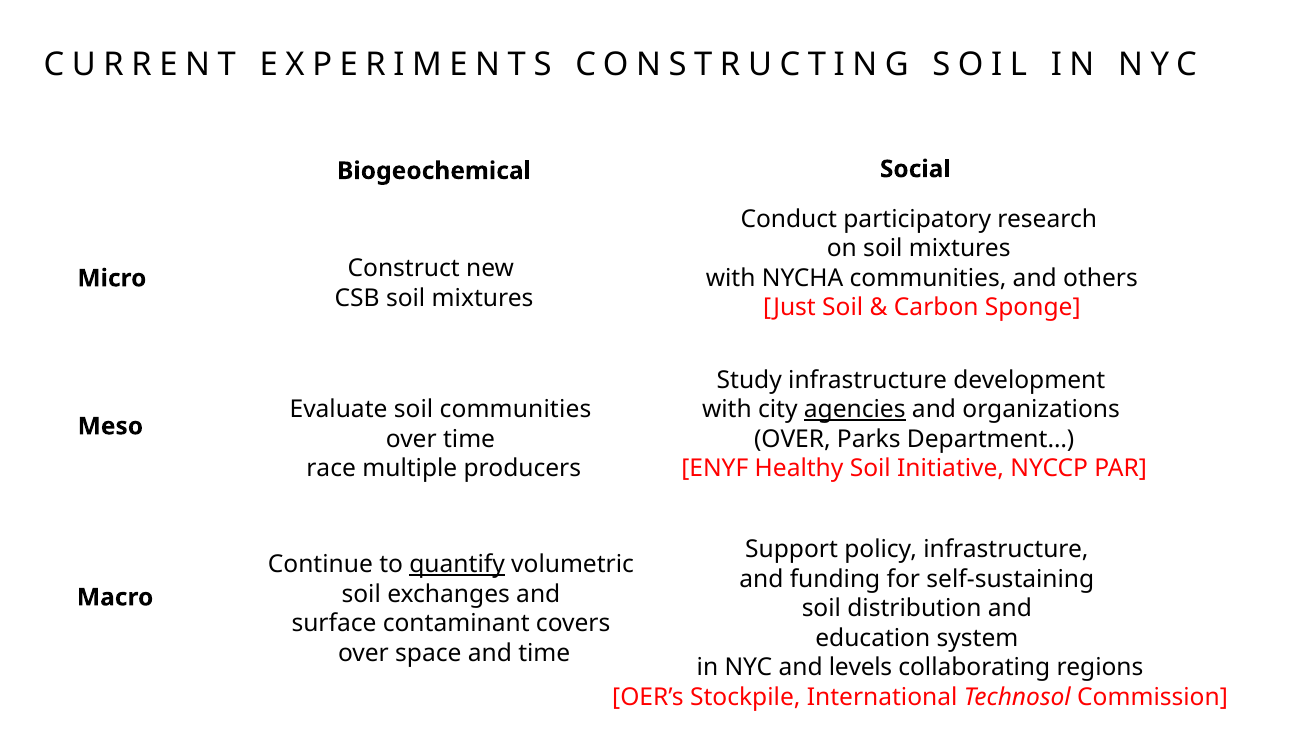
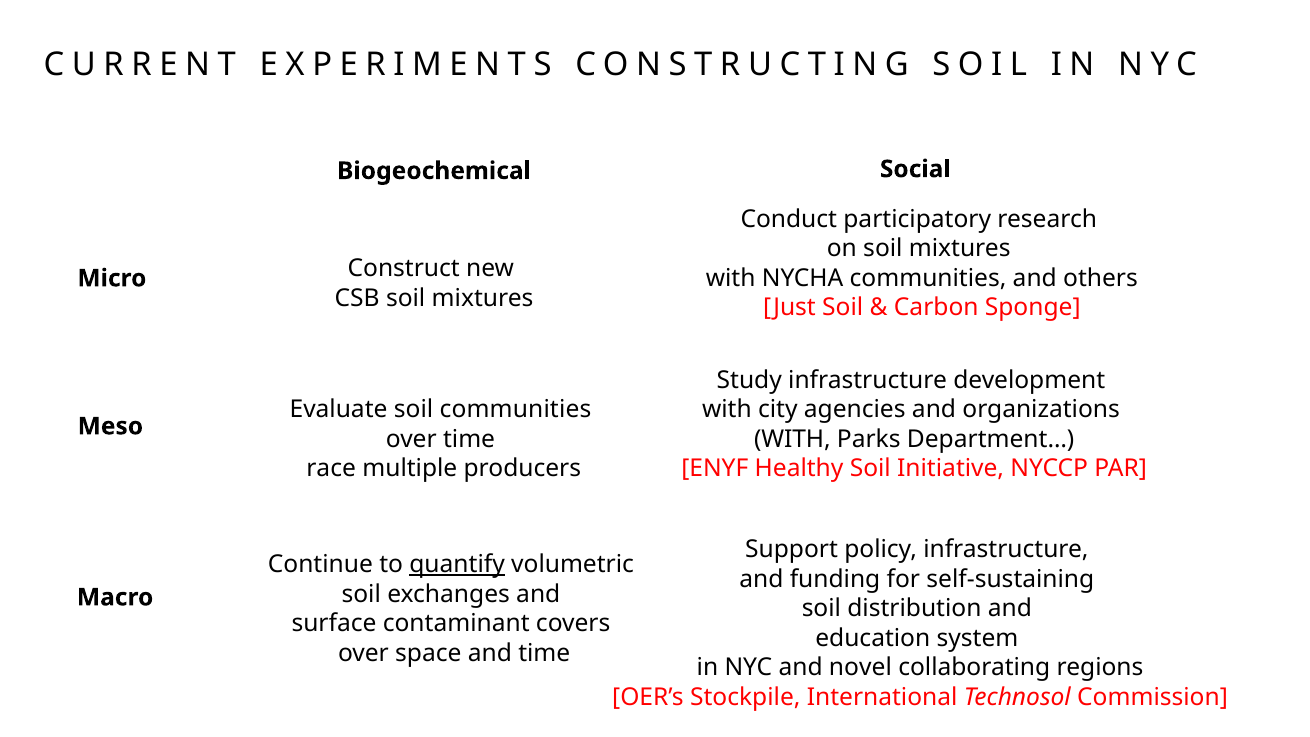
agencies underline: present -> none (855, 409)
OVER: OVER -> WITH (792, 439)
levels: levels -> novel (860, 667)
